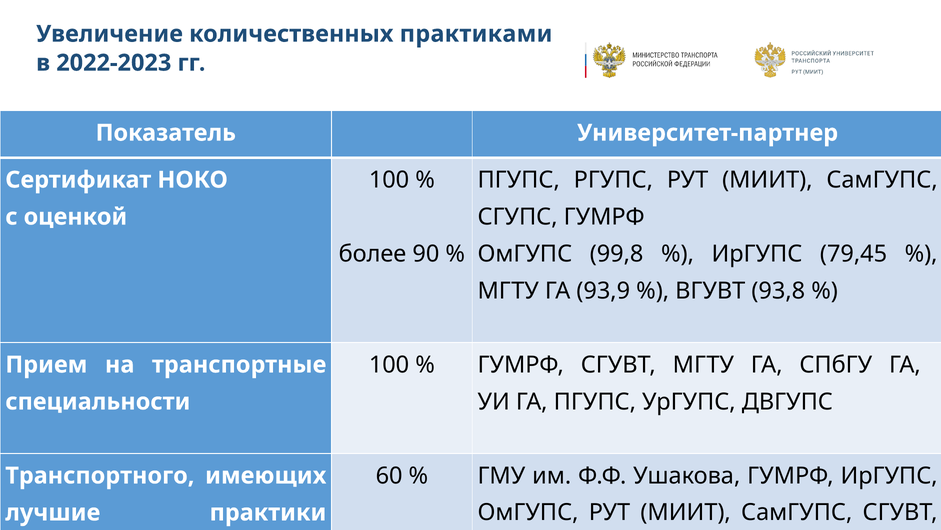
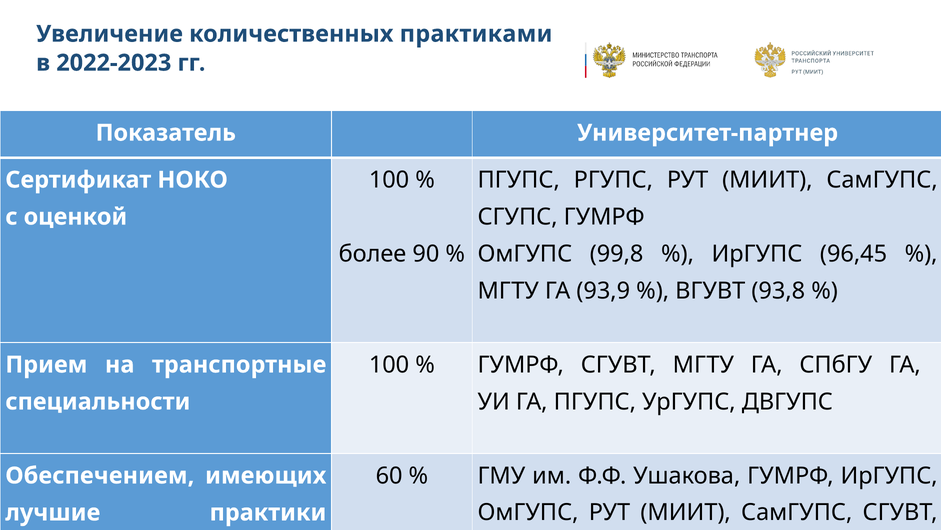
79,45: 79,45 -> 96,45 (854, 253)
Транспортного: Транспортного -> Обеспечением (100, 475)
